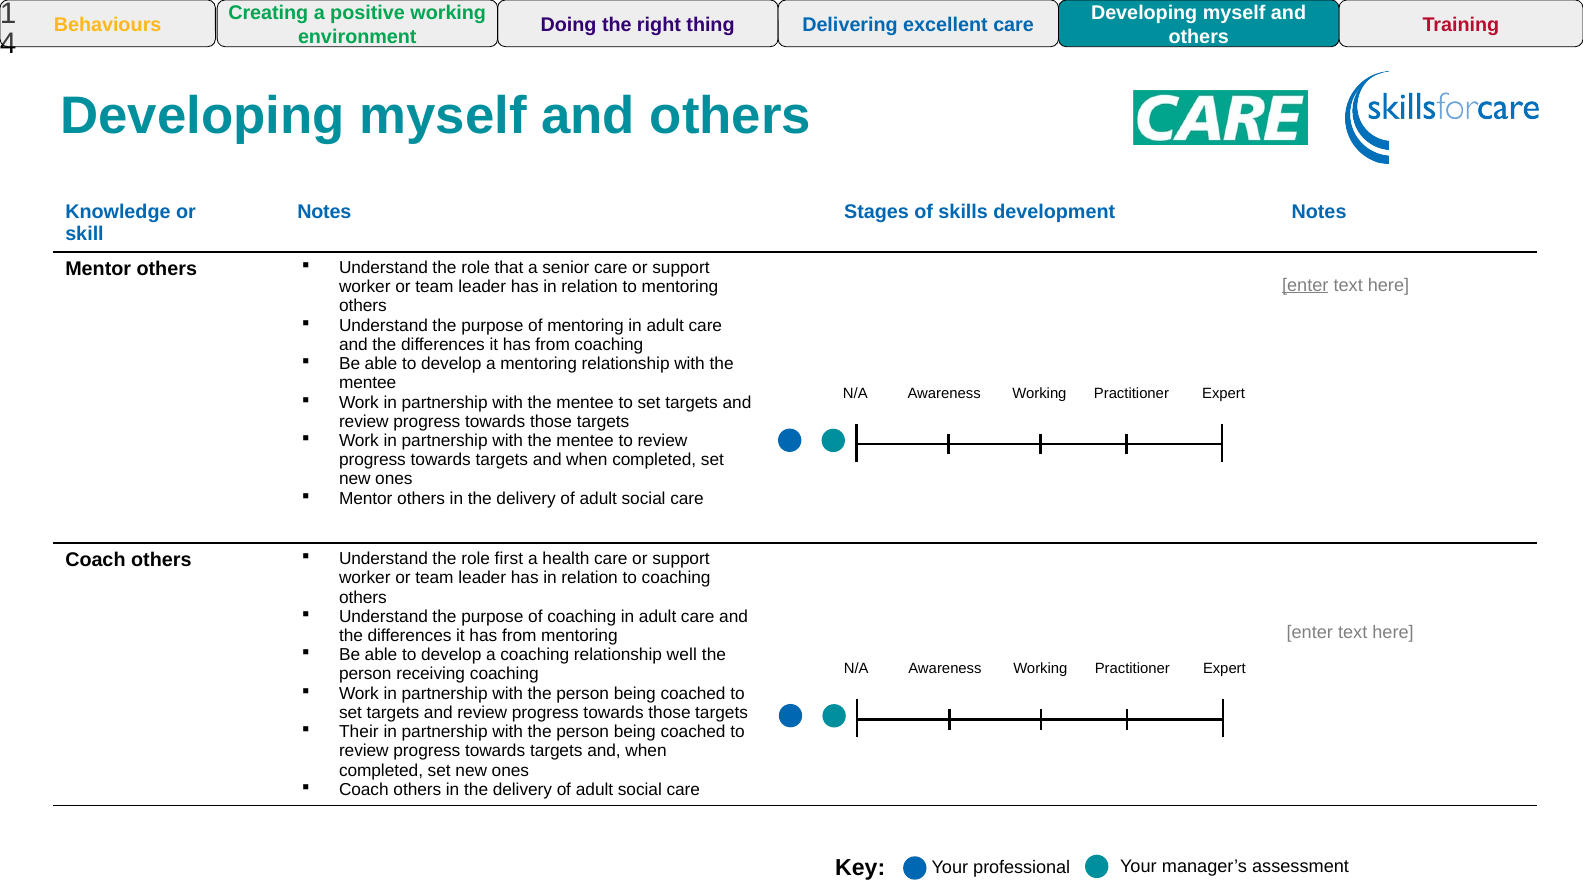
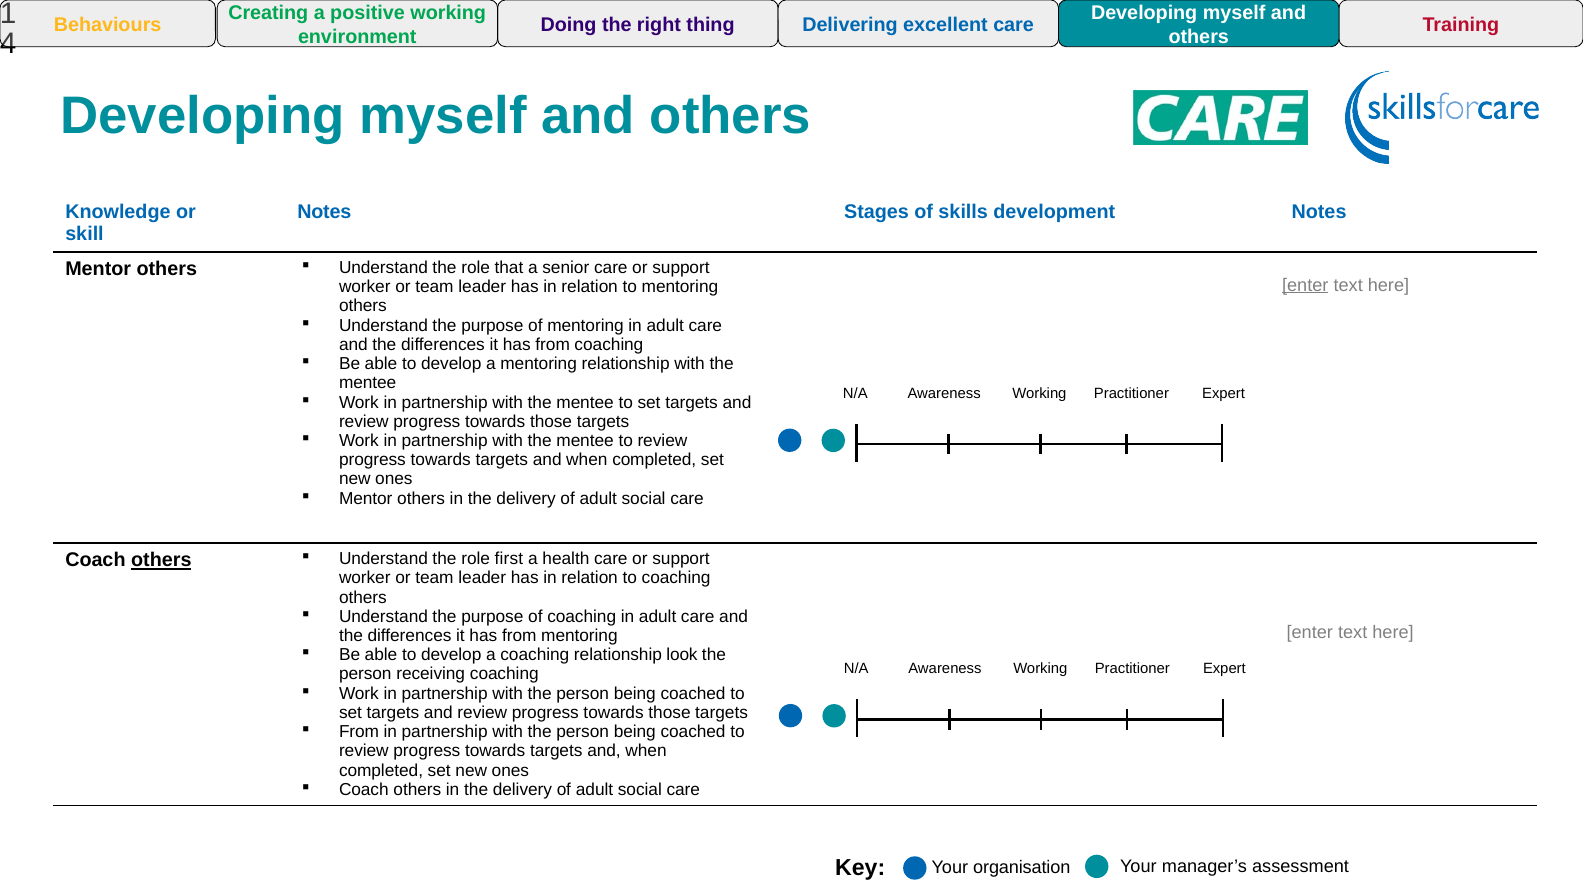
others underline: none -> present (161, 560)
well: well -> look (682, 655)
Their: Their -> From (359, 731)
professional: professional -> organisation (1022, 867)
